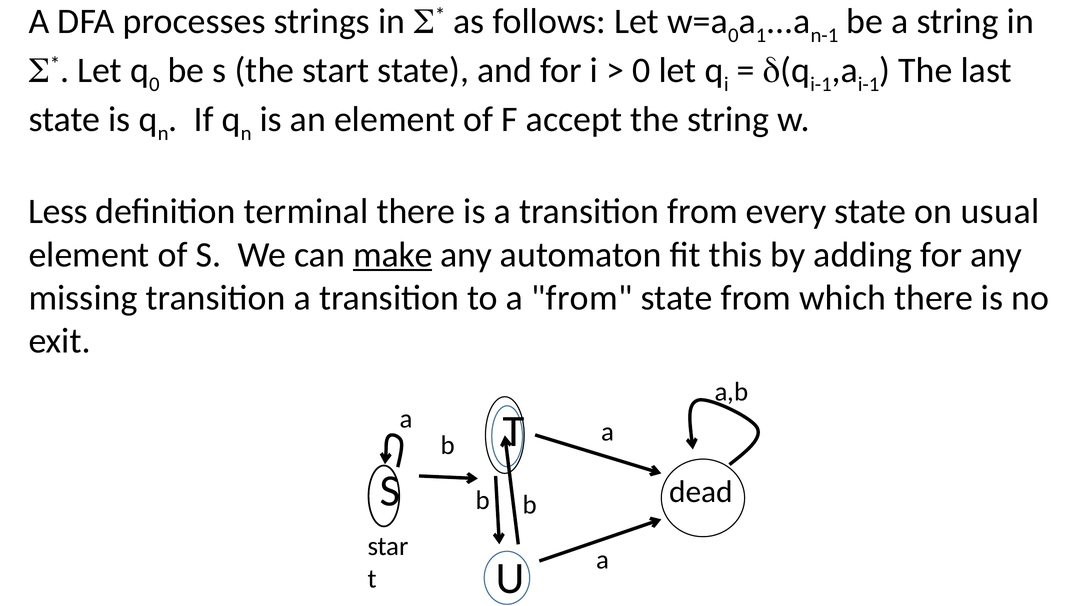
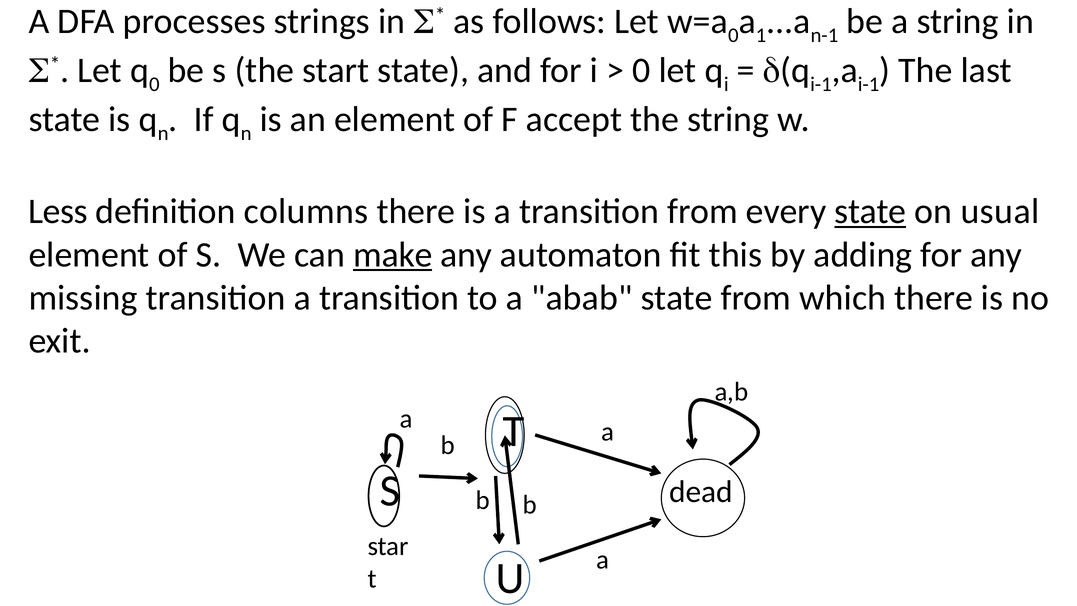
terminal: terminal -> columns (306, 212)
state underline: none -> present (870, 212)
a from: from -> abab (582, 298)
